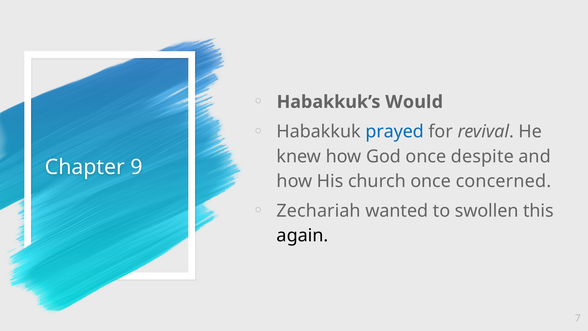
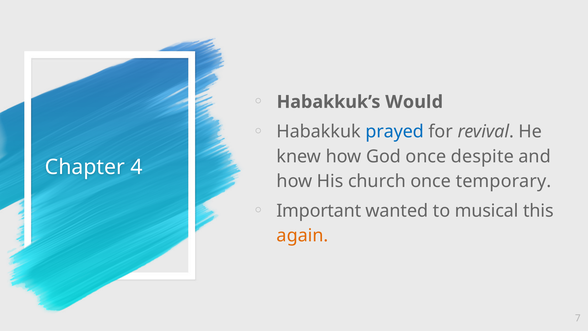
9: 9 -> 4 (136, 167)
concerned: concerned -> temporary (503, 181)
Zechariah: Zechariah -> Important (319, 211)
swollen: swollen -> musical (487, 211)
again colour: black -> orange (302, 236)
